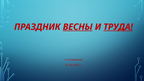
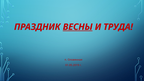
ТРУДА underline: present -> none (118, 27)
